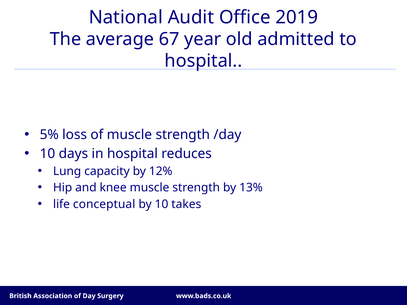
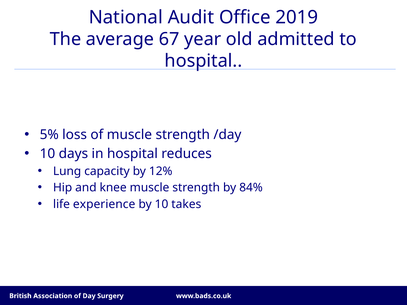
13%: 13% -> 84% (251, 188)
conceptual: conceptual -> experience (104, 204)
